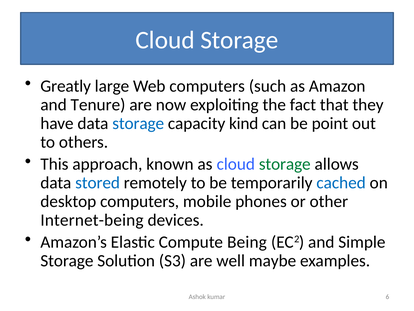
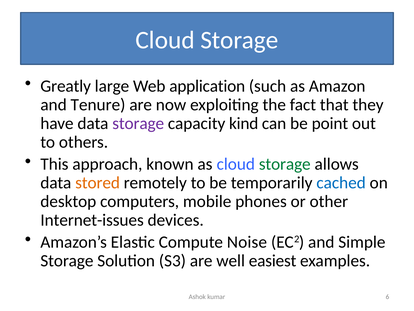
Web computers: computers -> application (207, 86)
storage colour: blue -> purple (138, 123)
stored colour: blue -> orange (98, 183)
Internet-being: Internet-being -> Internet-issues (92, 220)
Being: Being -> Noise (247, 242)
maybe: maybe -> easiest (273, 260)
